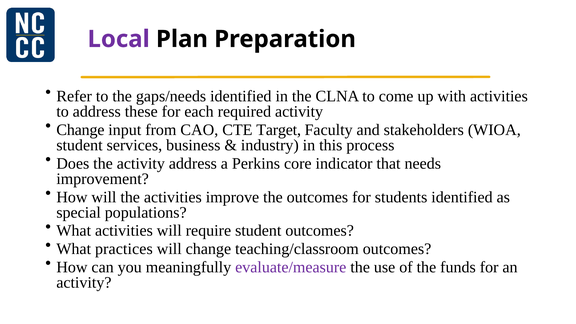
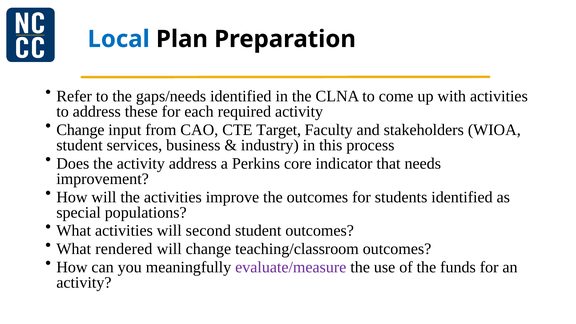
Local colour: purple -> blue (119, 39)
require: require -> second (208, 231)
practices: practices -> rendered (124, 249)
